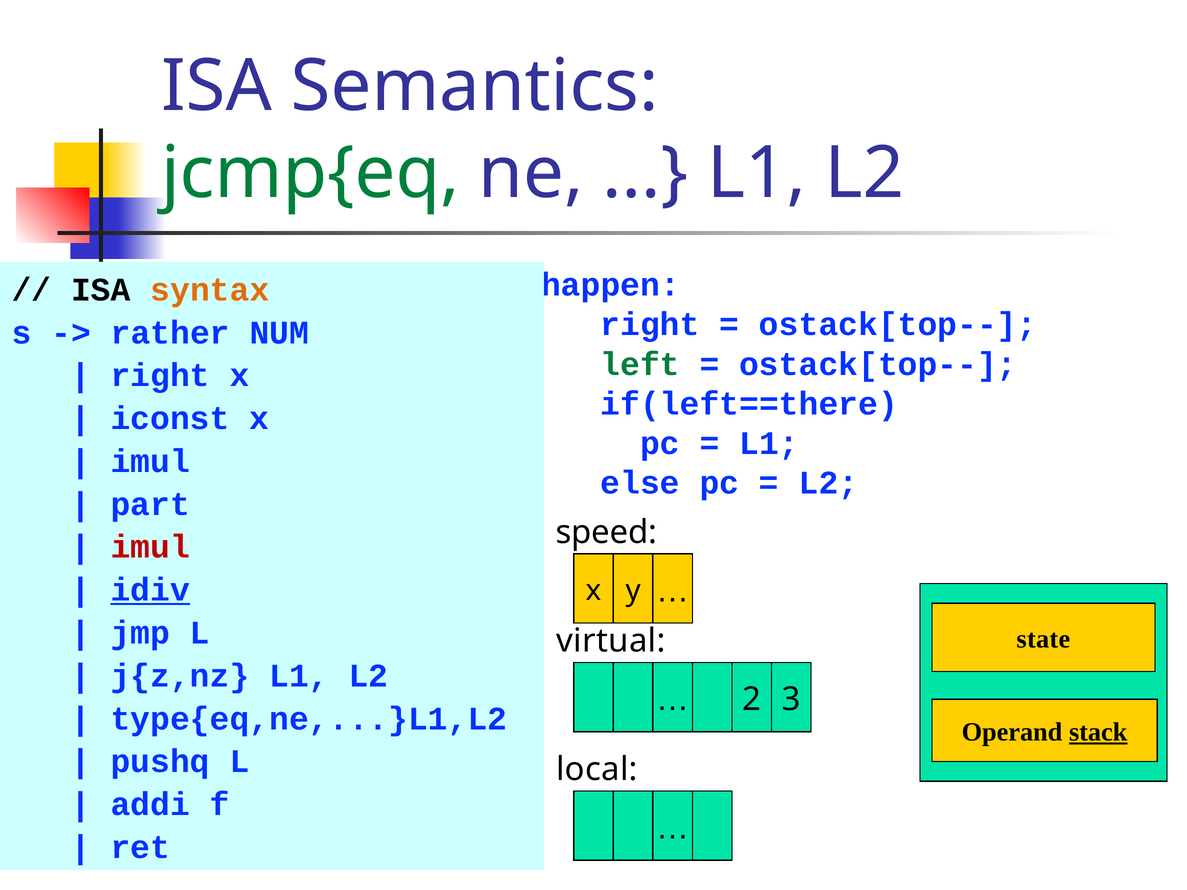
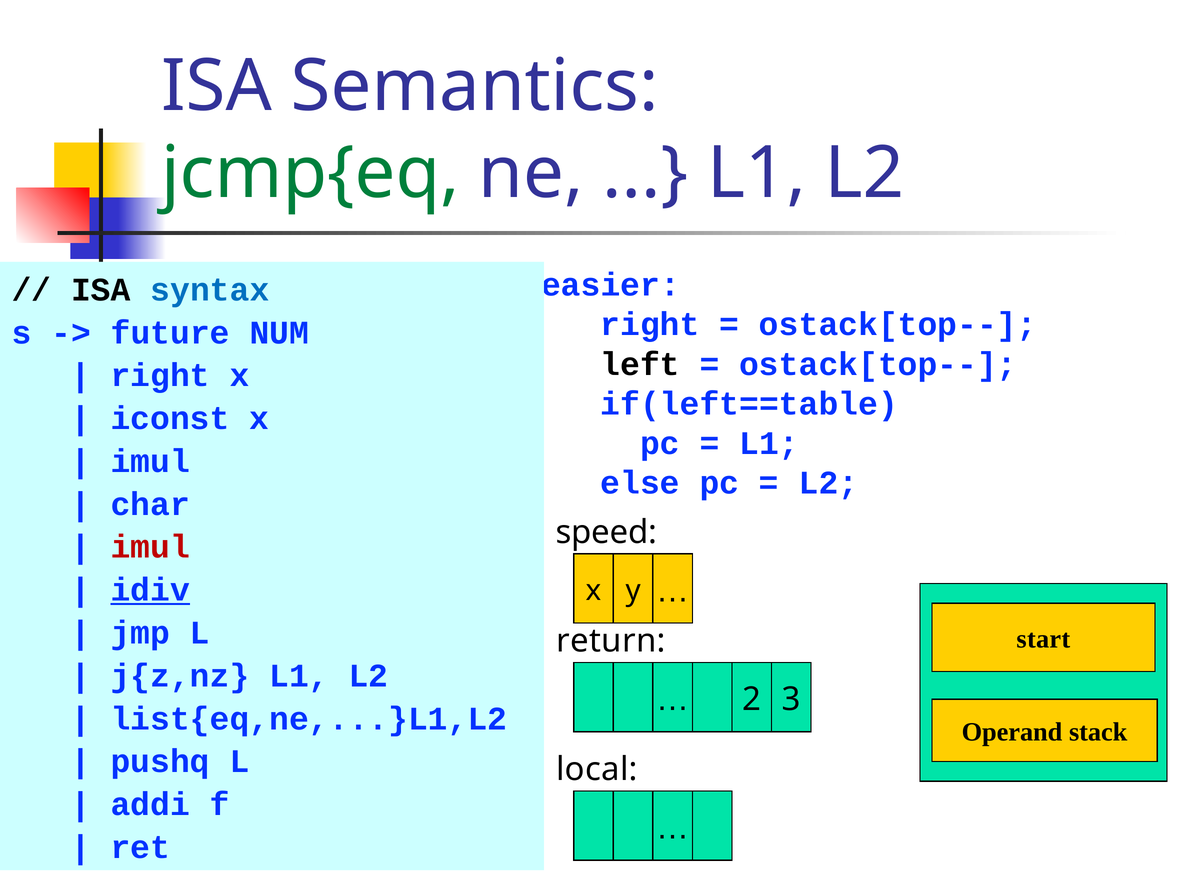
happen: happen -> easier (610, 285)
syntax colour: orange -> blue (210, 290)
rather: rather -> future (170, 333)
left colour: green -> black (640, 364)
if(left==there: if(left==there -> if(left==table (749, 404)
part: part -> char (150, 504)
state: state -> start (1043, 639)
virtual: virtual -> return (611, 641)
type{eq,ne,...}L1,L2: type{eq,ne,...}L1,L2 -> list{eq,ne,...}L1,L2 (309, 719)
stack underline: present -> none (1098, 732)
